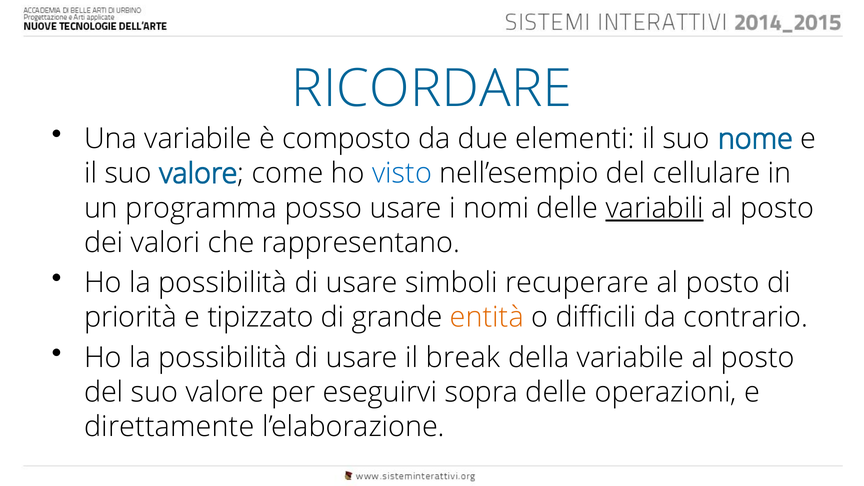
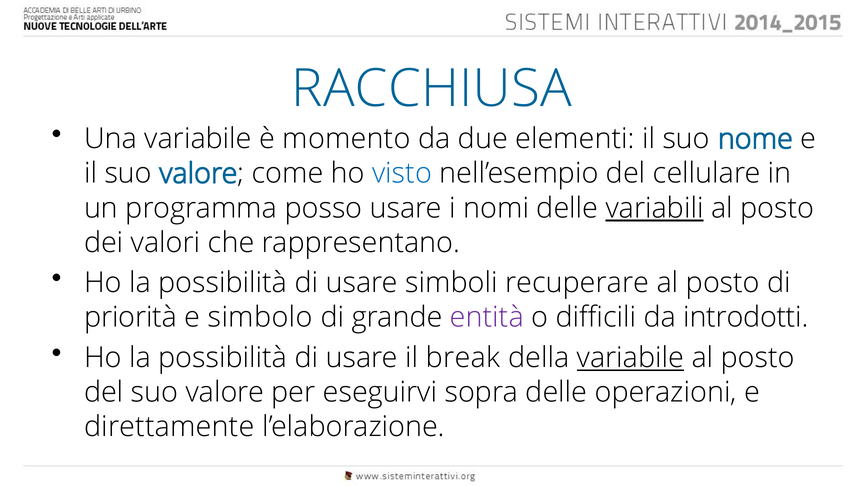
RICORDARE: RICORDARE -> RACCHIUSA (432, 89)
composto: composto -> momento (346, 139)
tipizzato: tipizzato -> simbolo (260, 317)
entità colour: orange -> purple (487, 317)
contrario: contrario -> introdotti (746, 317)
variabile underline: none -> present (630, 358)
